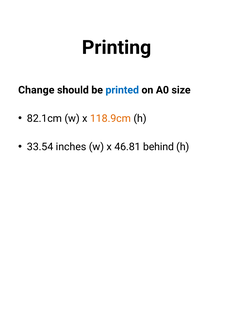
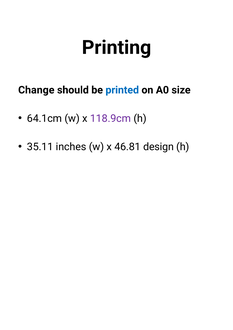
82.1cm: 82.1cm -> 64.1cm (44, 118)
118.9cm colour: orange -> purple (110, 118)
33.54: 33.54 -> 35.11 (40, 147)
behind: behind -> design (158, 147)
